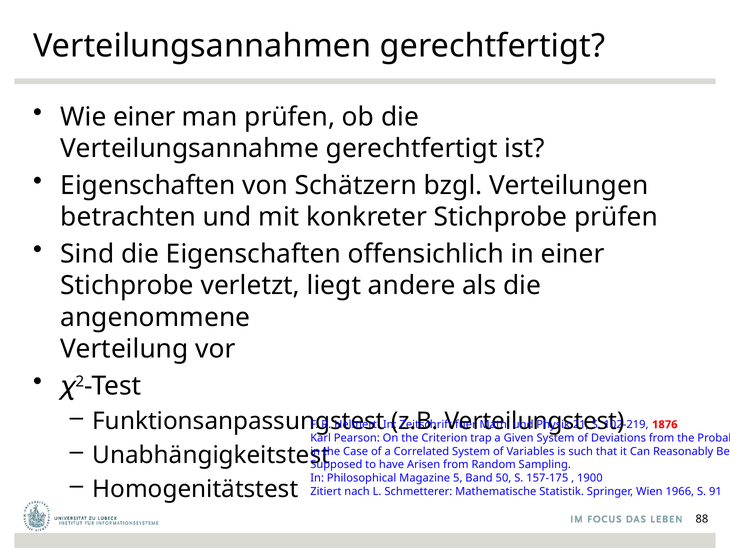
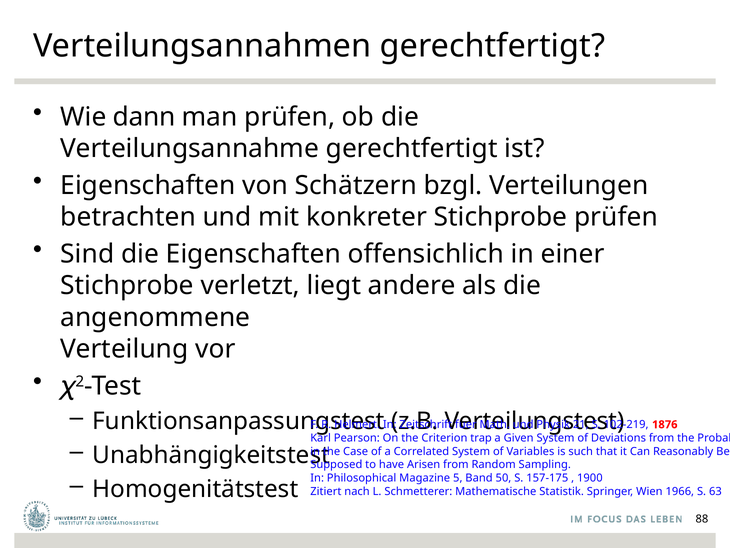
Wie einer: einer -> dann (144, 117)
91: 91 -> 63 (715, 491)
